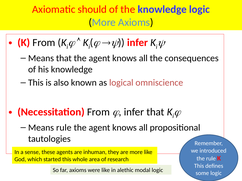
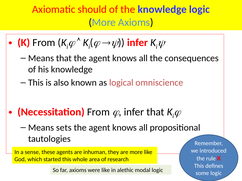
Means rule: rule -> sets (64, 128)
